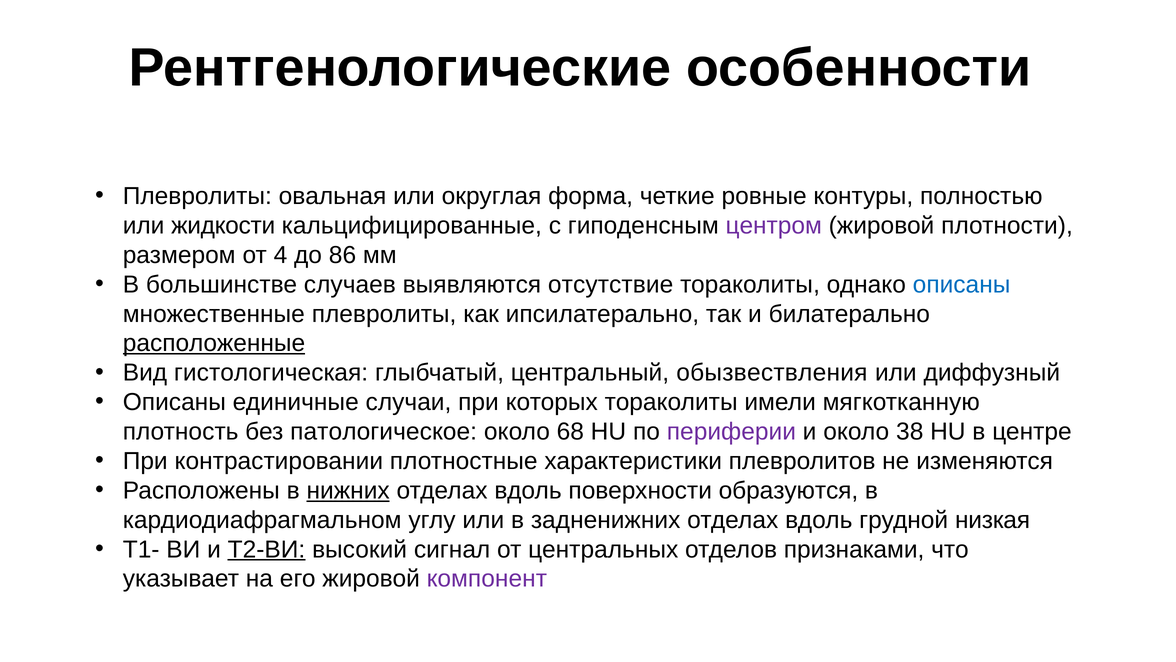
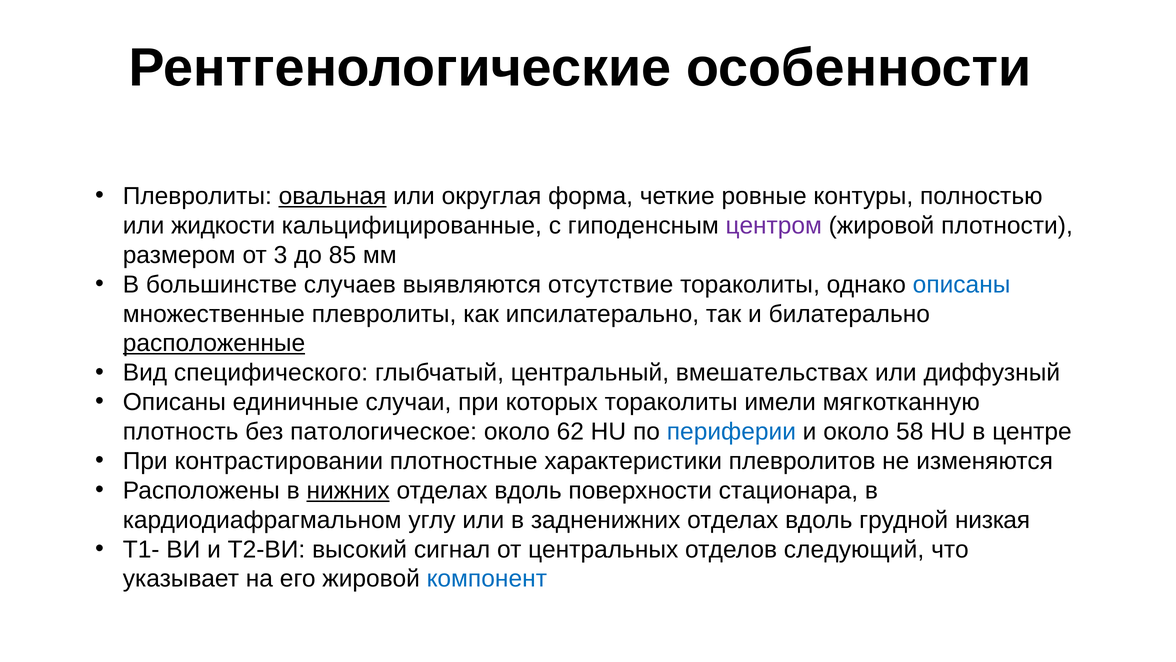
овальная underline: none -> present (333, 196)
4: 4 -> 3 (280, 255)
86: 86 -> 85 (343, 255)
гистологическая: гистологическая -> специфического (271, 373)
обызвествления: обызвествления -> вмешательствах (772, 373)
68: 68 -> 62 (570, 431)
периферии colour: purple -> blue (731, 431)
38: 38 -> 58 (910, 431)
образуются: образуются -> стационара (788, 490)
Т2-ВИ underline: present -> none (266, 549)
признаками: признаками -> следующий (854, 549)
компонент colour: purple -> blue (487, 578)
